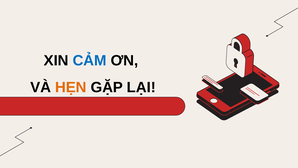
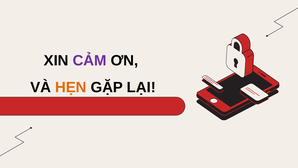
CẢM colour: blue -> purple (90, 60)
